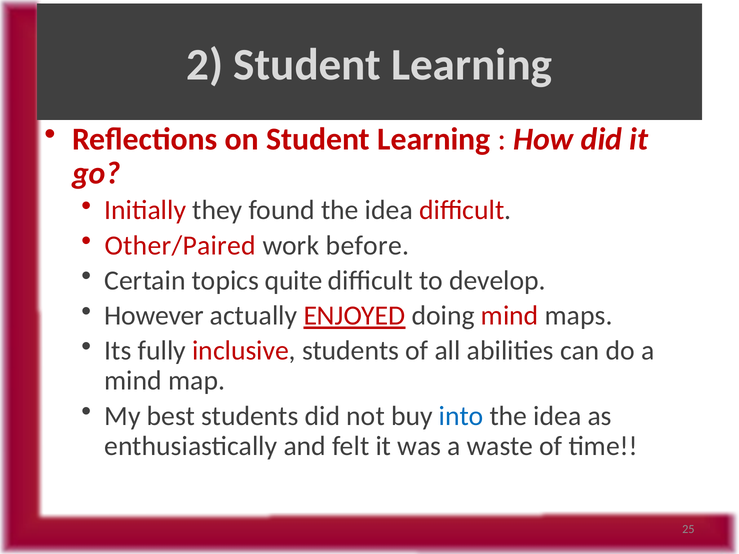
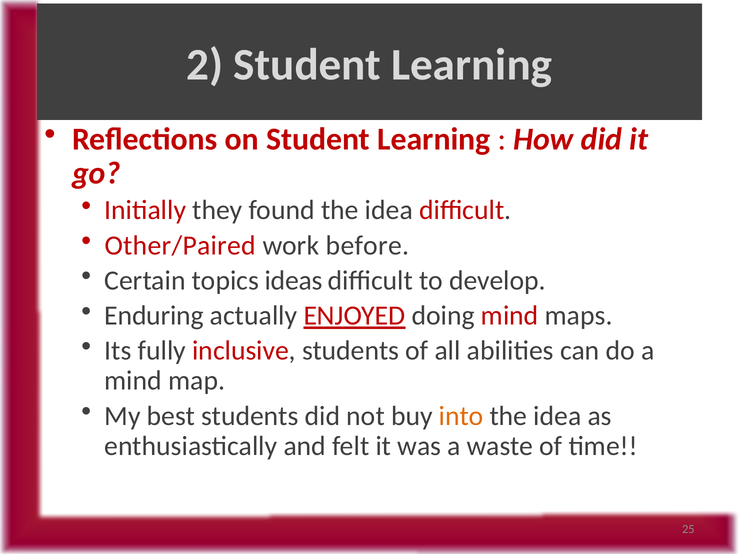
quite: quite -> ideas (294, 281)
However: However -> Enduring (154, 316)
into colour: blue -> orange (461, 416)
